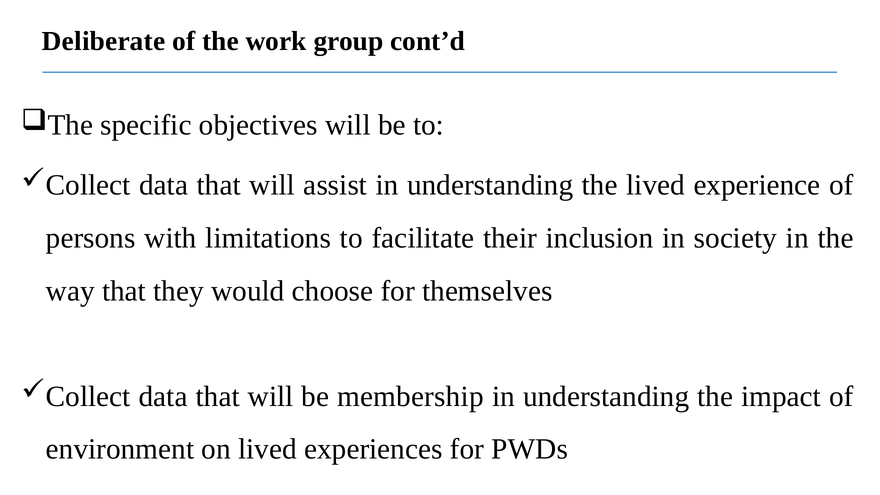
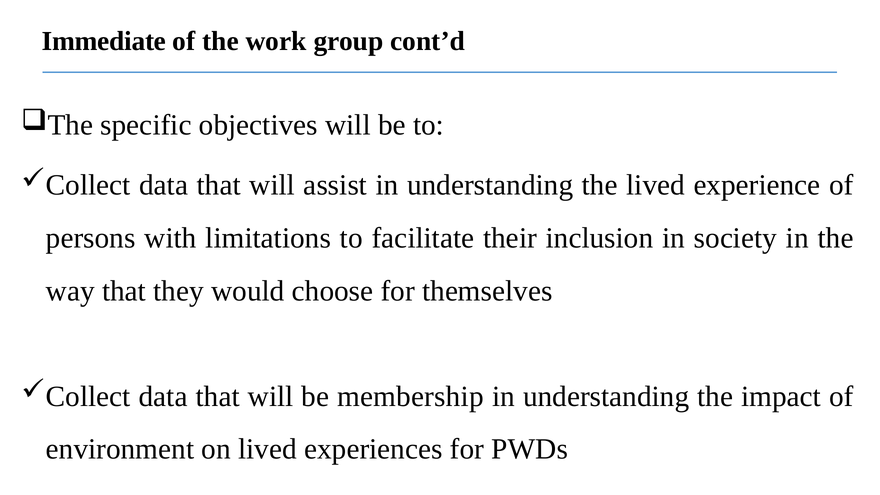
Deliberate: Deliberate -> Immediate (104, 41)
